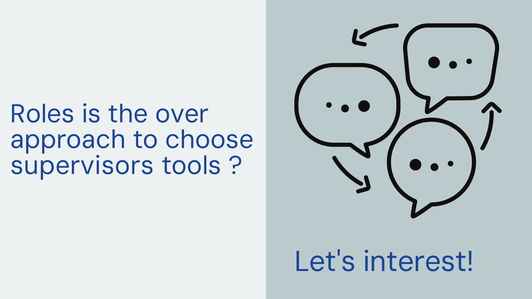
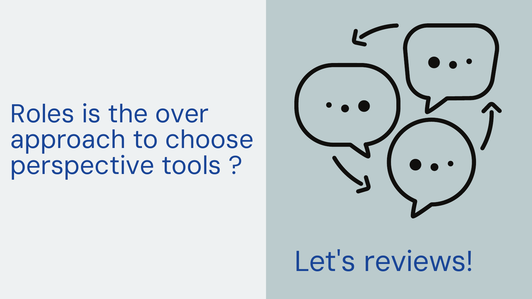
supervisors: supervisors -> perspective (82, 166)
interest: interest -> reviews (419, 262)
